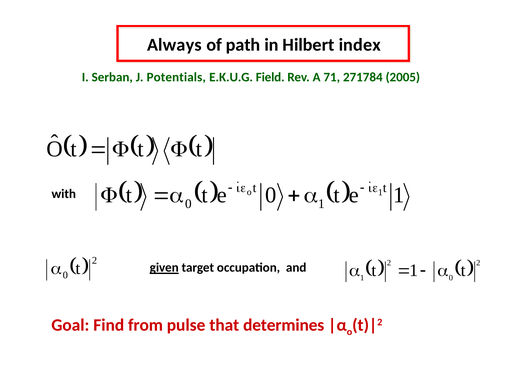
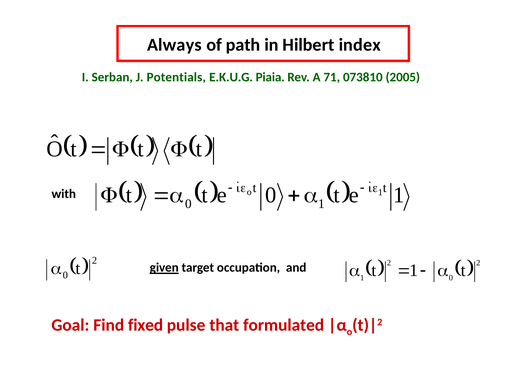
Field: Field -> Piaia (270, 77)
271784: 271784 -> 073810 (363, 77)
from: from -> fixed (146, 325)
determines: determines -> formulated (284, 325)
